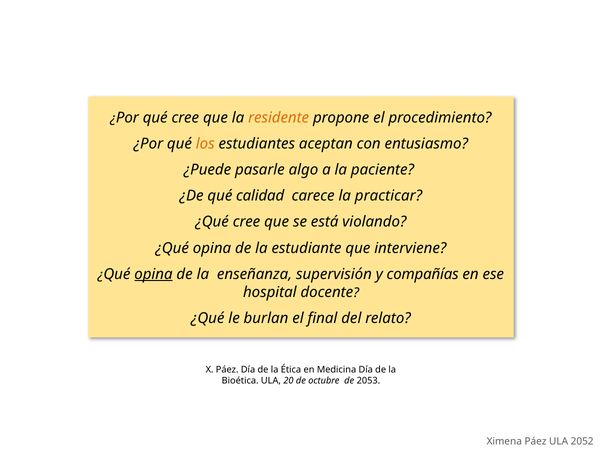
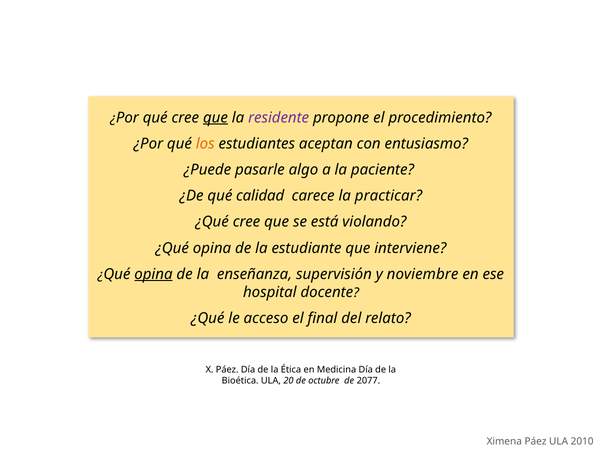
que underline: none -> present (215, 117)
residente colour: orange -> purple (279, 117)
compañías: compañías -> noviembre (423, 274)
burlan: burlan -> acceso (266, 318)
2053: 2053 -> 2077 (368, 380)
2052: 2052 -> 2010 (582, 441)
